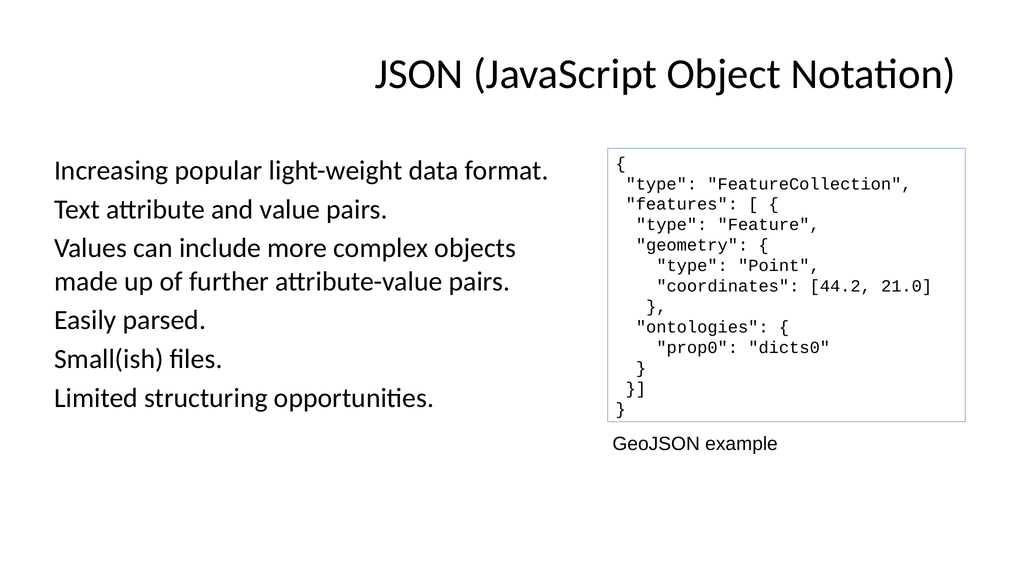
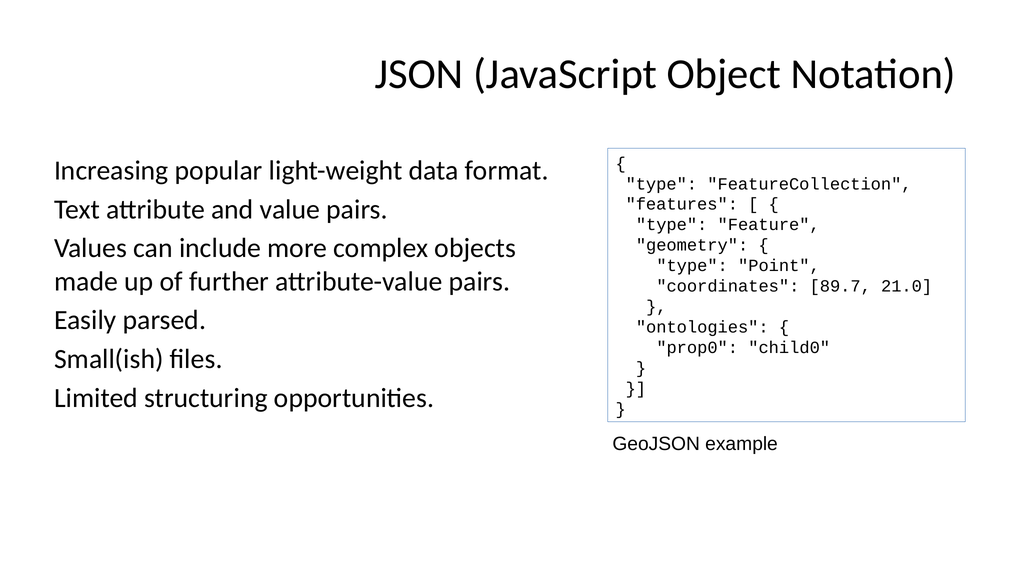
44.2: 44.2 -> 89.7 (840, 287)
dicts0: dicts0 -> child0 (789, 348)
